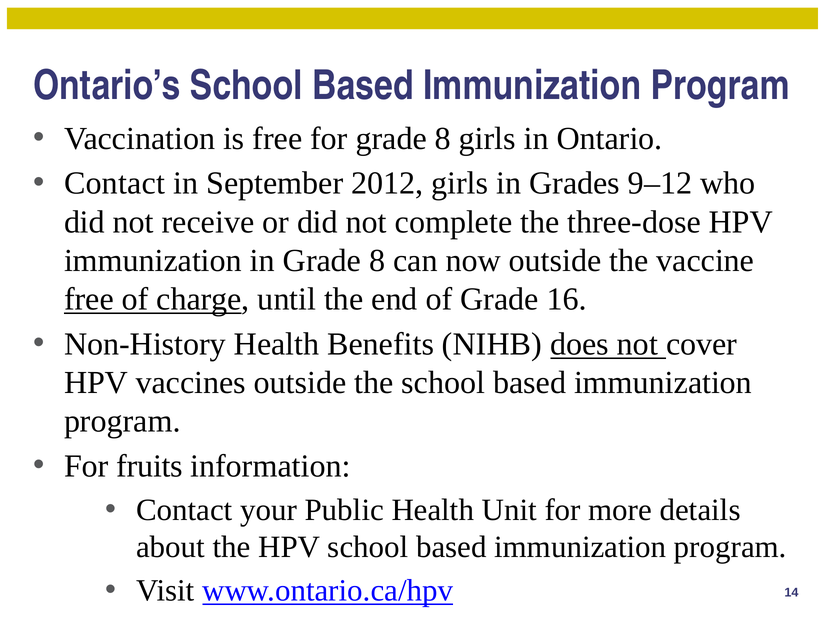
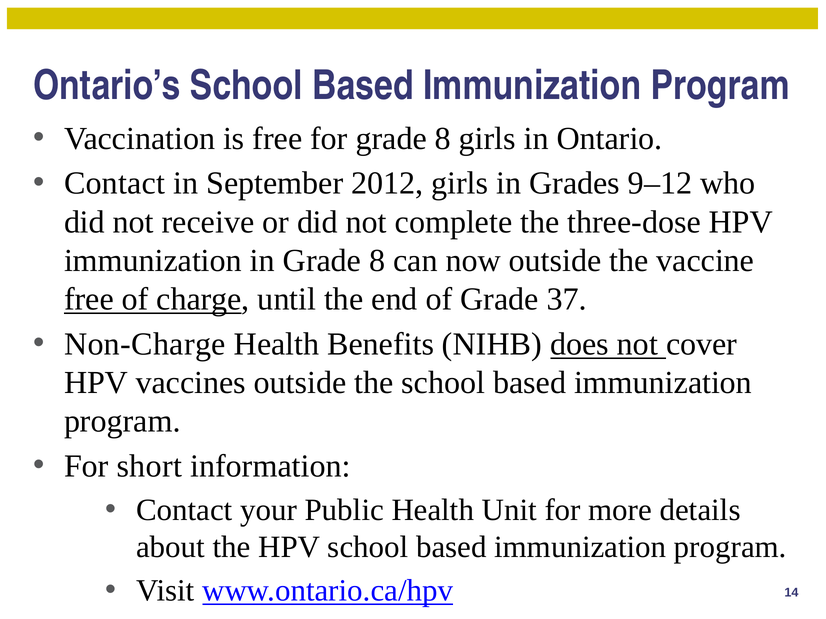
16: 16 -> 37 (567, 299)
Non-History: Non-History -> Non-Charge (145, 344)
fruits: fruits -> short (149, 466)
